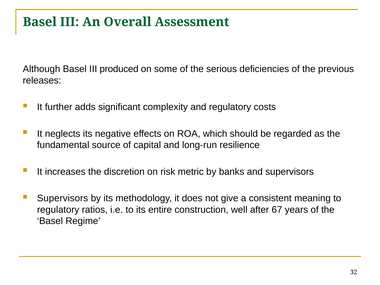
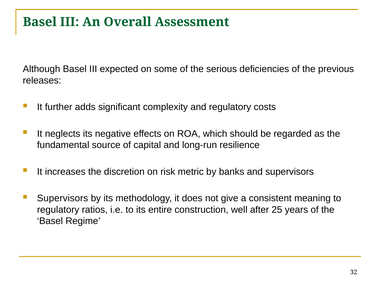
produced: produced -> expected (119, 69)
67: 67 -> 25 (277, 210)
